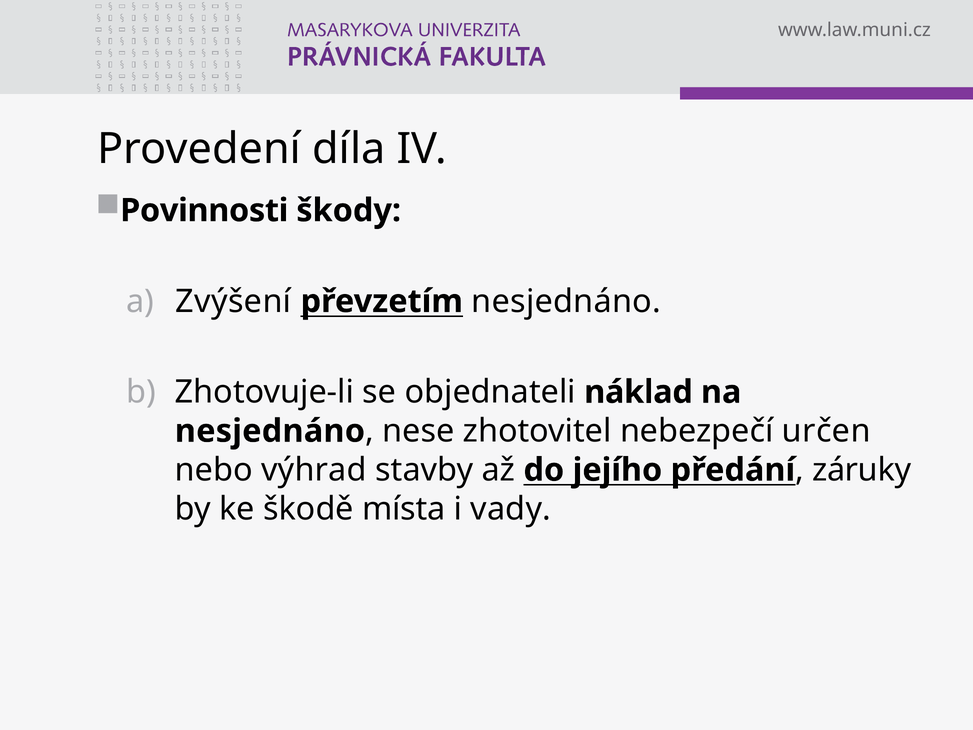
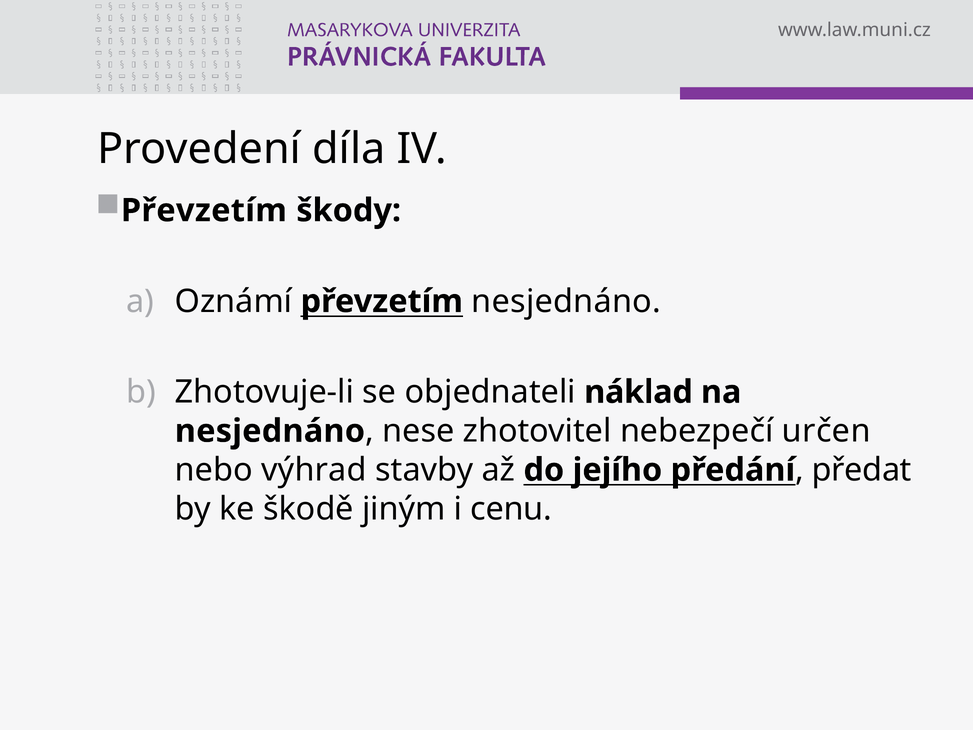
Povinnosti: Povinnosti -> Převzetím (204, 210)
Zvýšení: Zvýšení -> Oznámí (234, 301)
záruky: záruky -> předat (862, 470)
místa: místa -> jiným (404, 509)
vady: vady -> cenu (511, 509)
